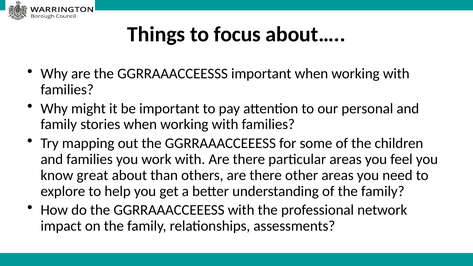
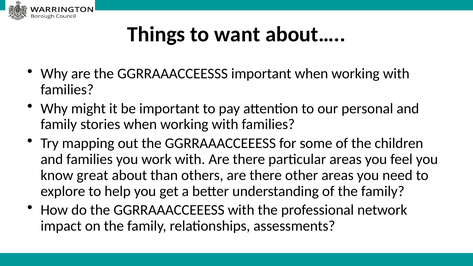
focus: focus -> want (237, 34)
